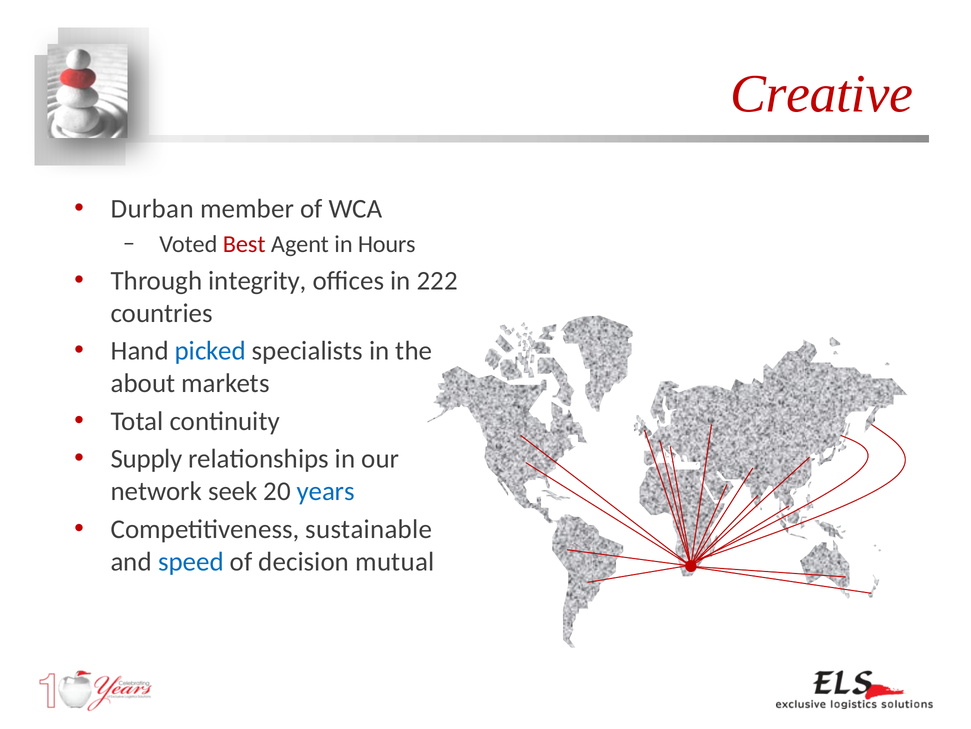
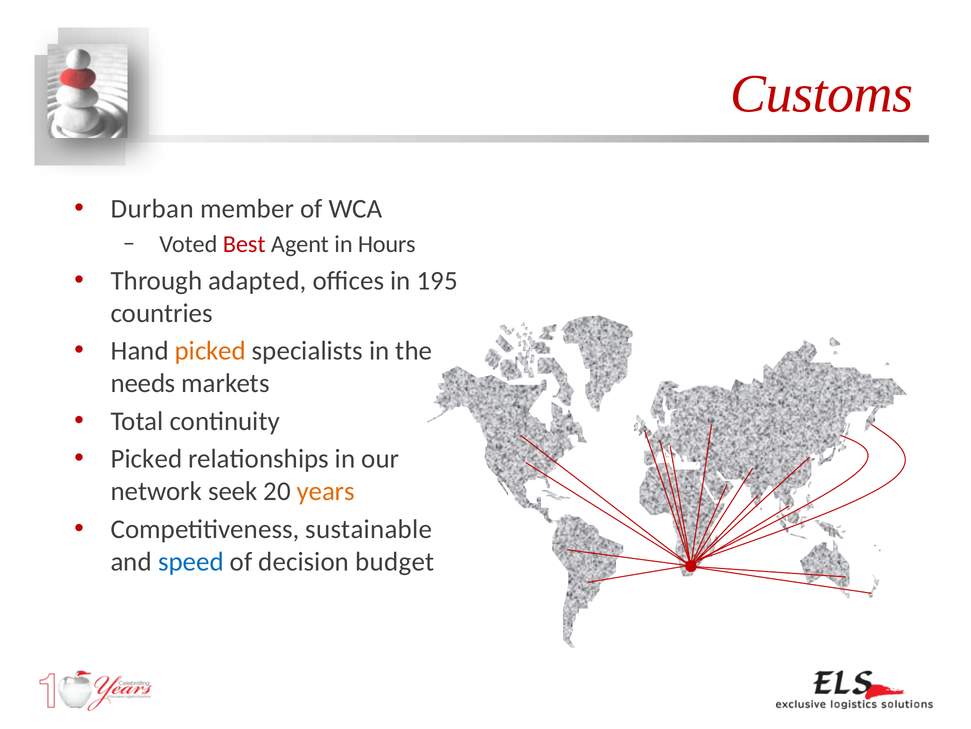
Creative: Creative -> Customs (822, 94)
integrity: integrity -> adapted (257, 280)
222: 222 -> 195 (437, 280)
picked colour: blue -> orange (210, 351)
about: about -> needs (143, 383)
Supply: Supply -> Picked (146, 459)
years colour: blue -> orange (326, 491)
mutual: mutual -> budget (395, 561)
